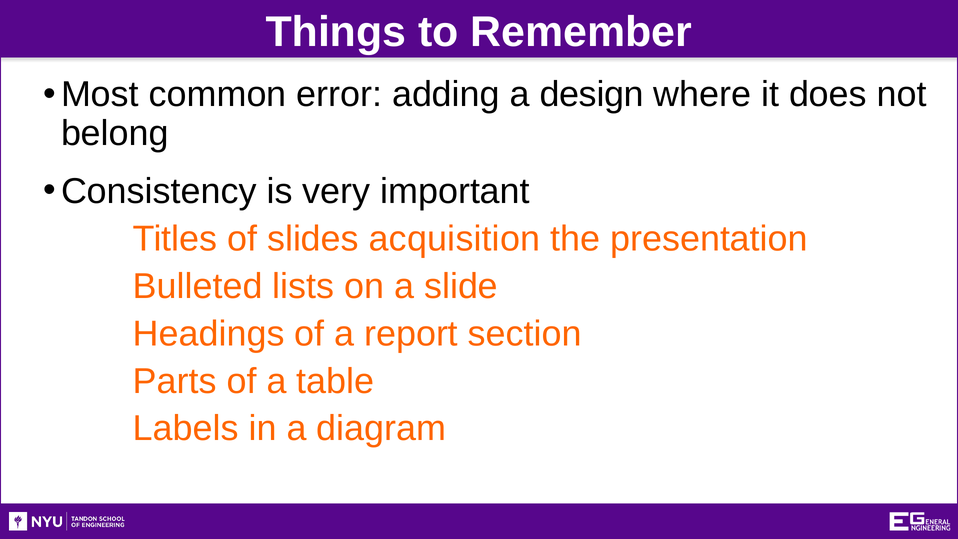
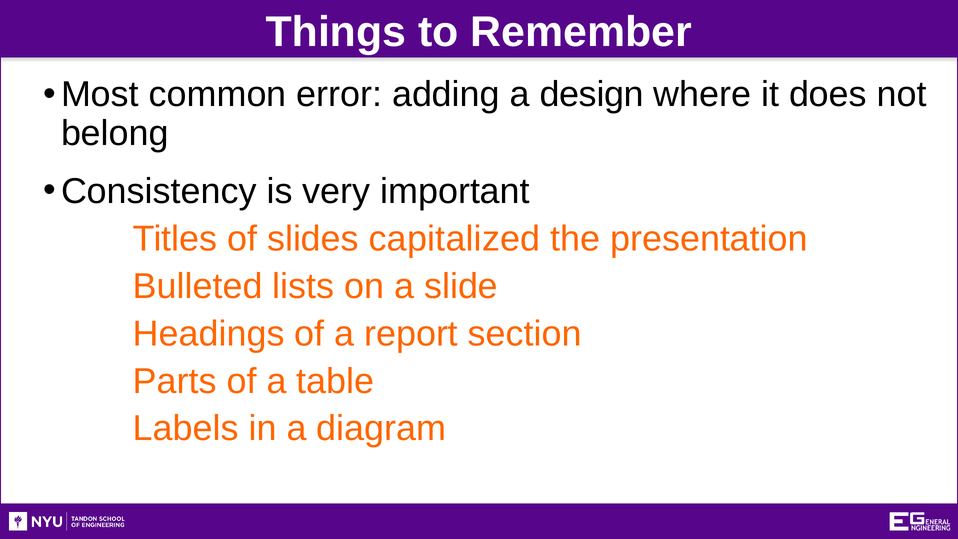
acquisition: acquisition -> capitalized (455, 239)
